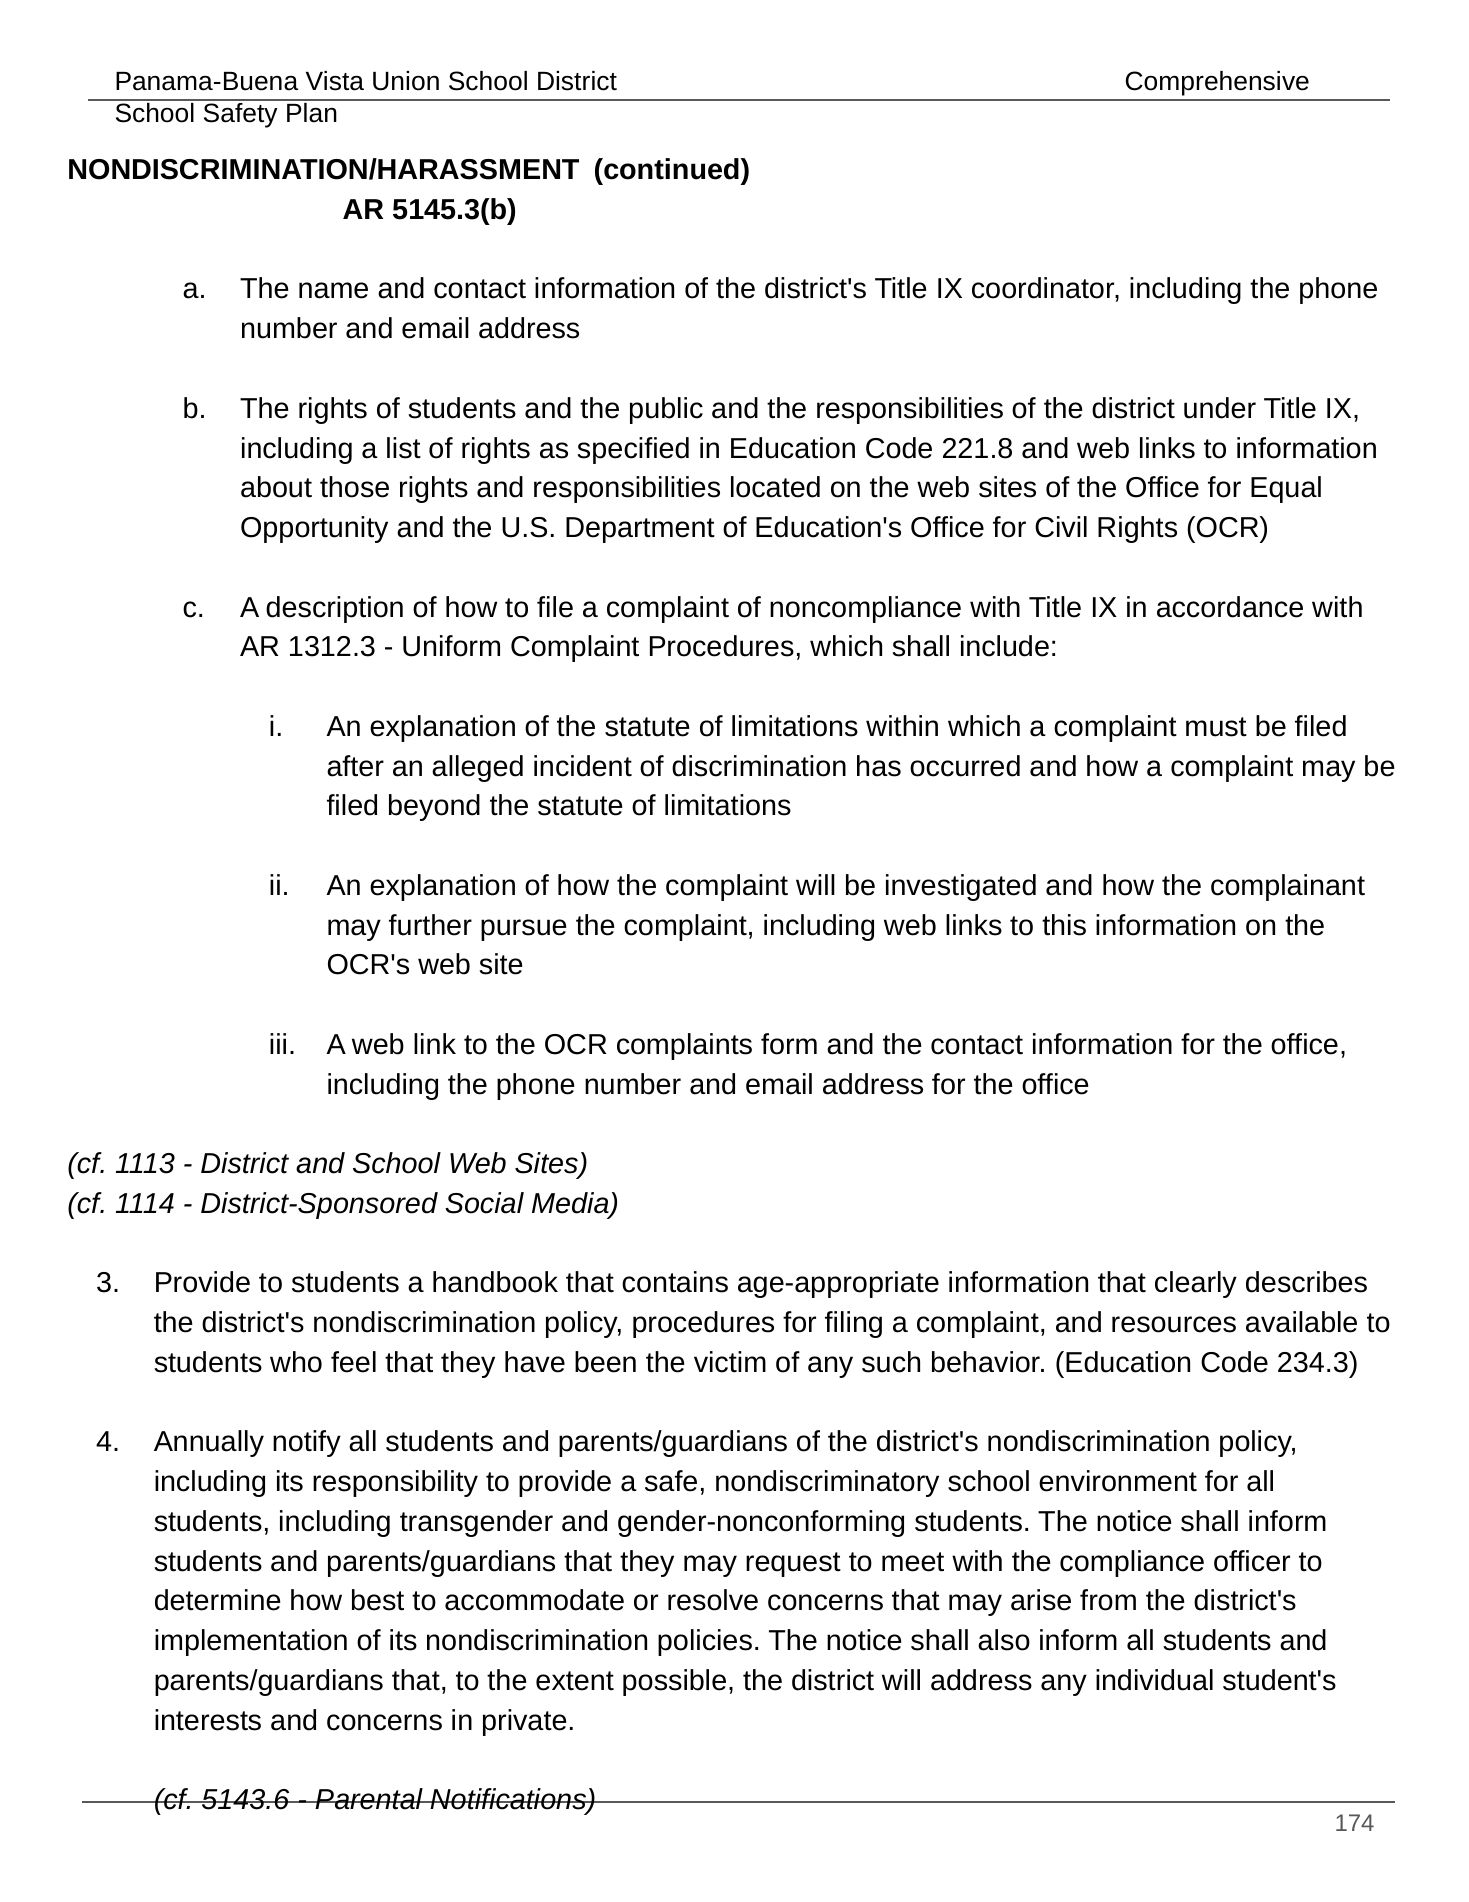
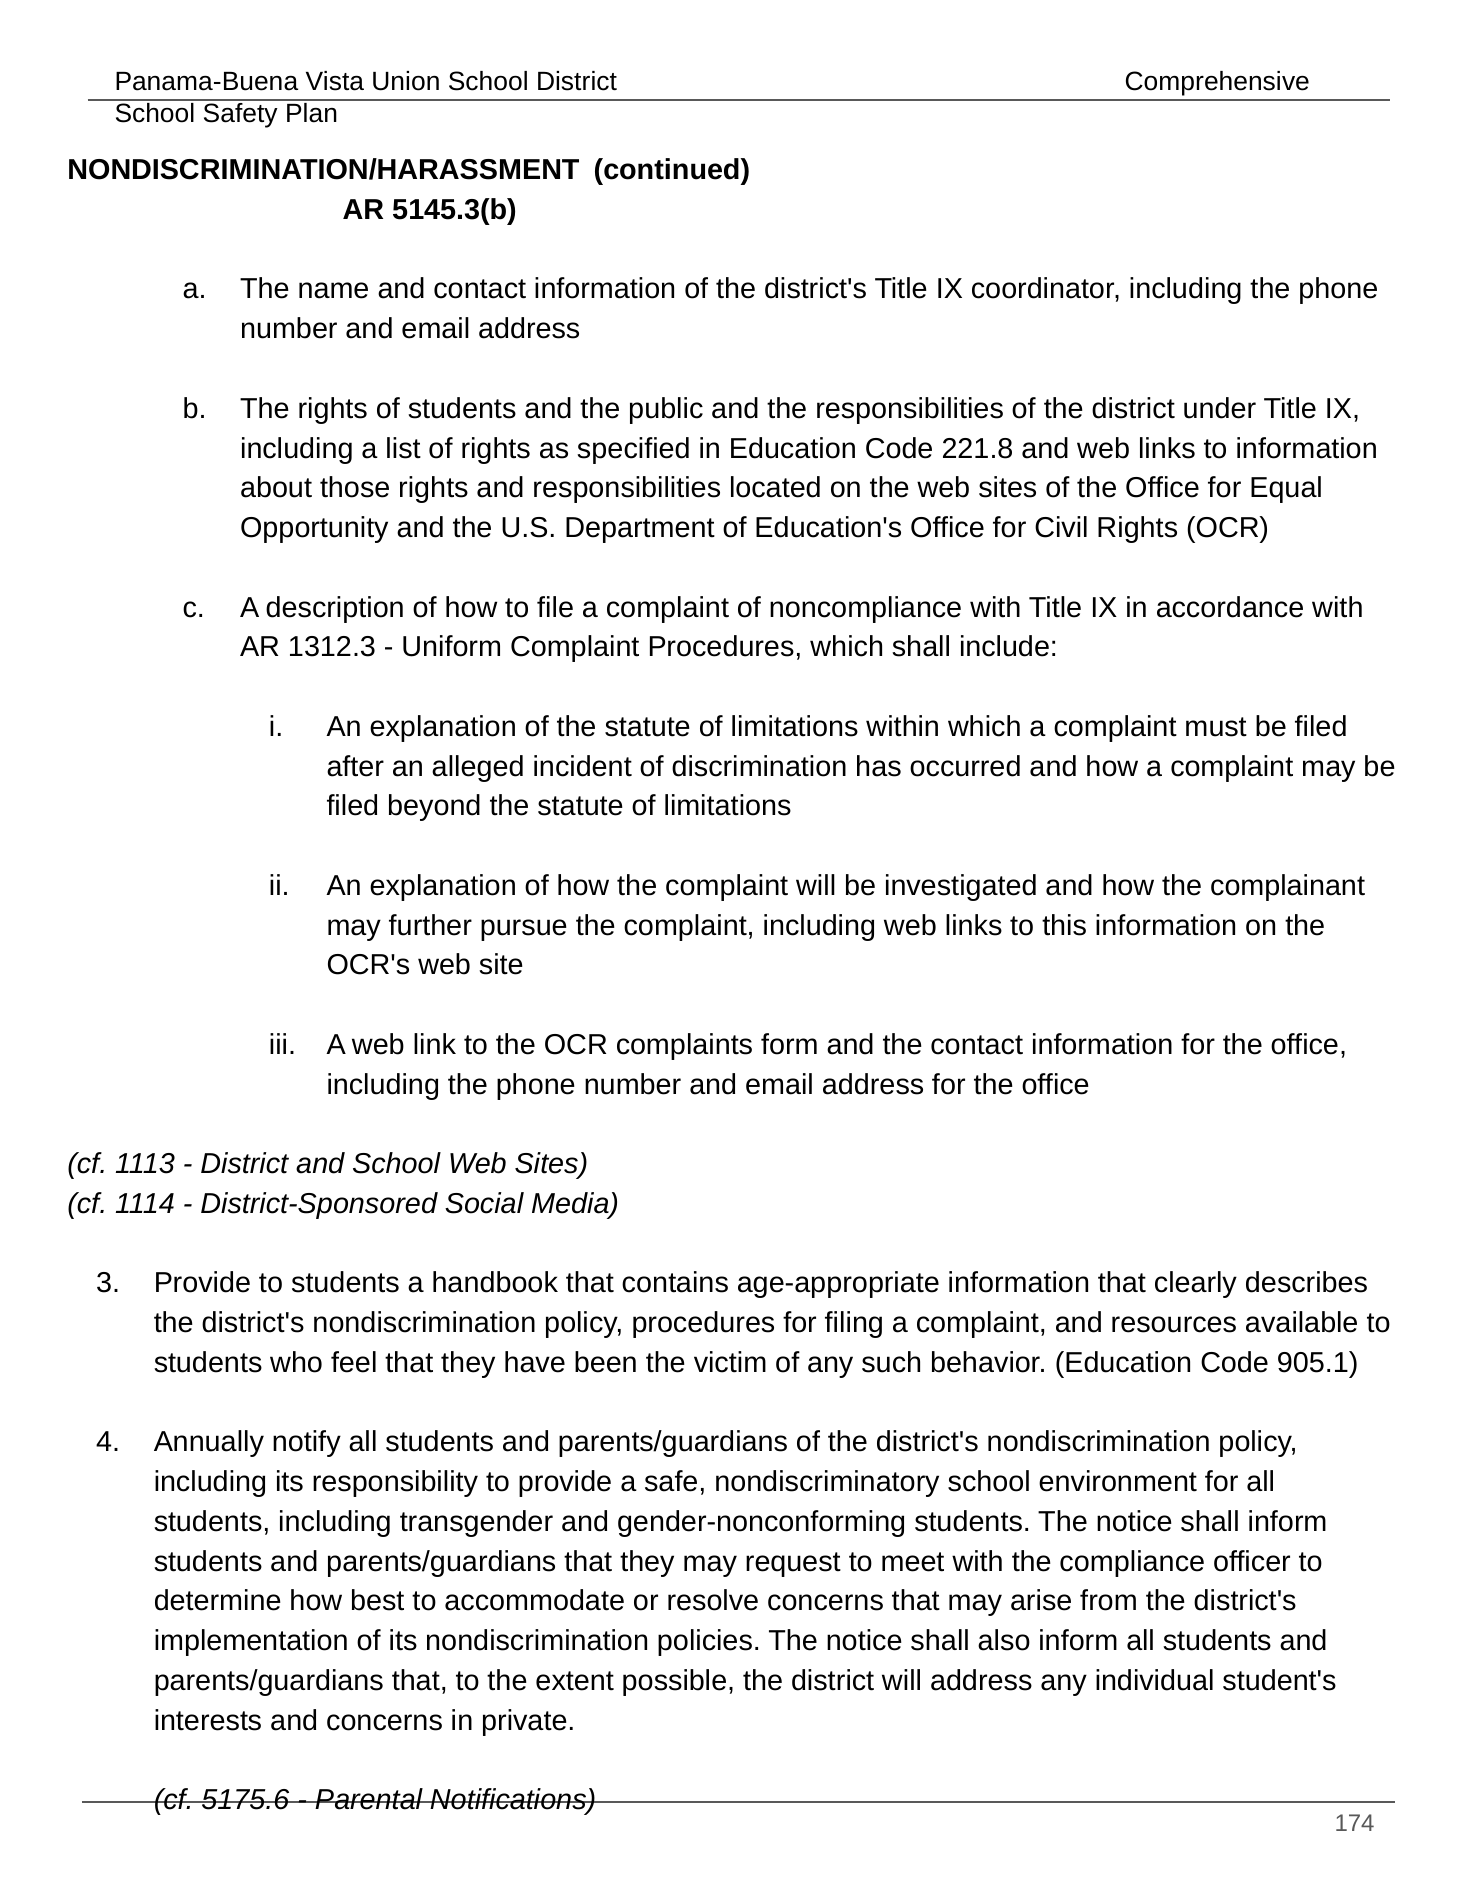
234.3: 234.3 -> 905.1 (1318, 1362)
5143.6: 5143.6 -> 5175.6 (245, 1799)
